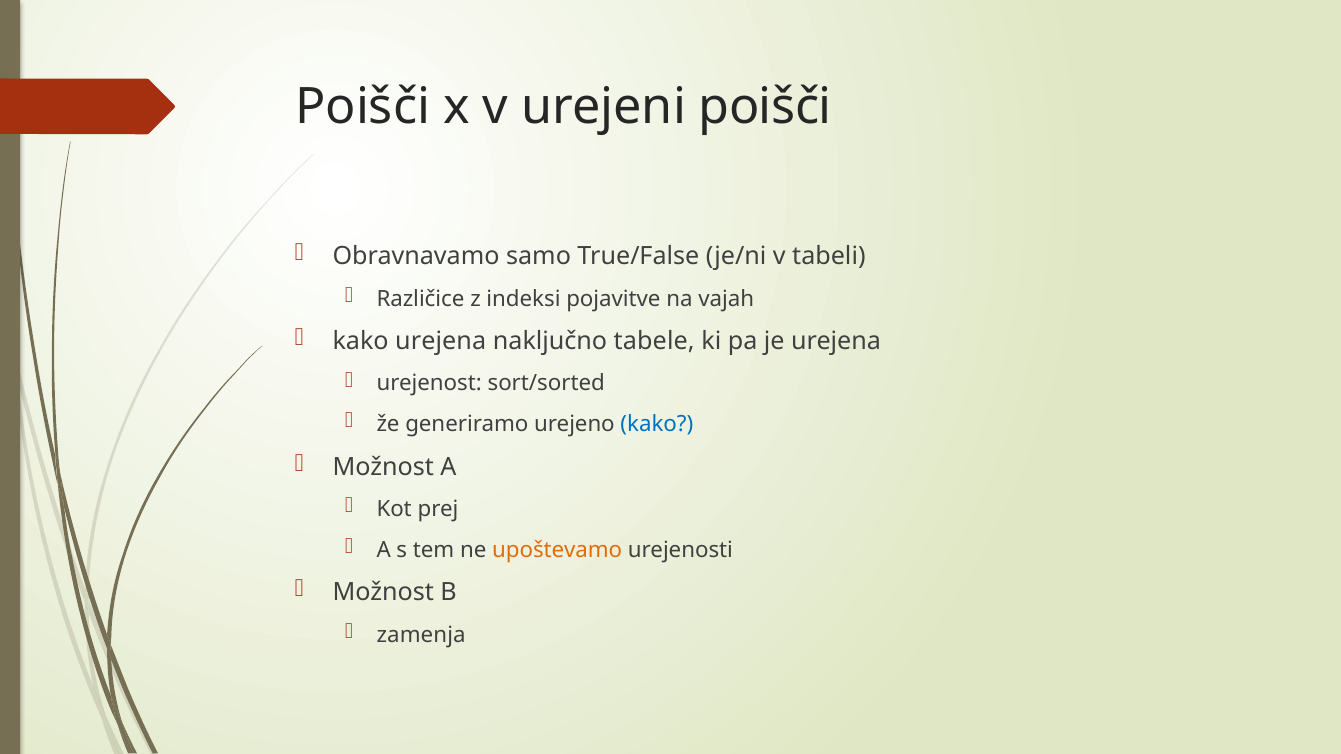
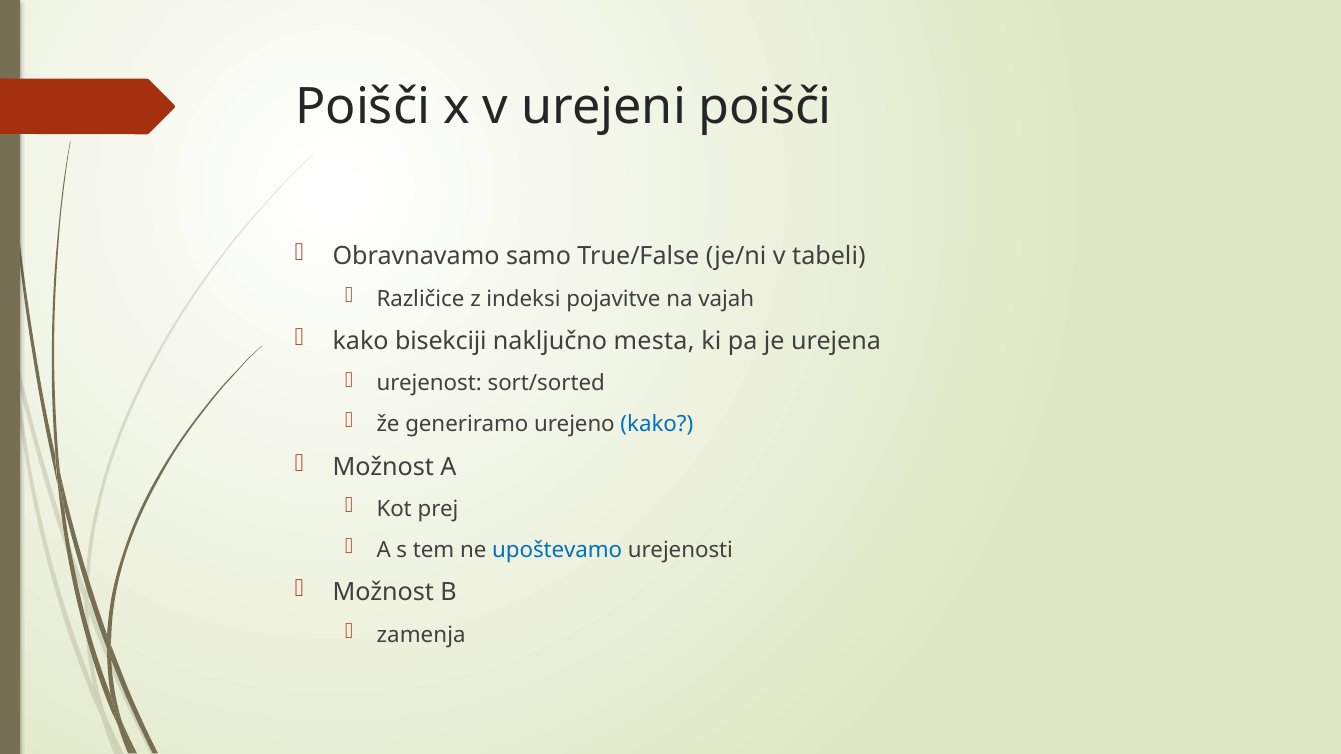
kako urejena: urejena -> bisekciji (441, 341)
tabele: tabele -> mesta (654, 341)
upoštevamo colour: orange -> blue (557, 550)
